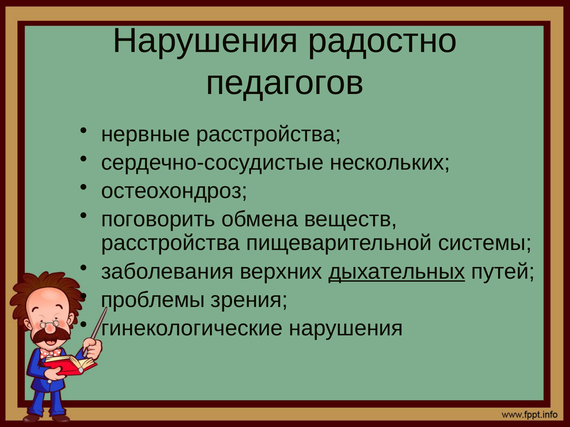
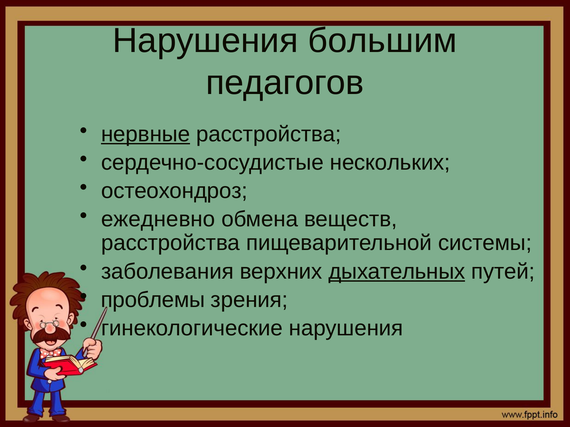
радостно: радостно -> большим (383, 41)
нервные underline: none -> present (146, 134)
поговорить: поговорить -> ежедневно (158, 219)
